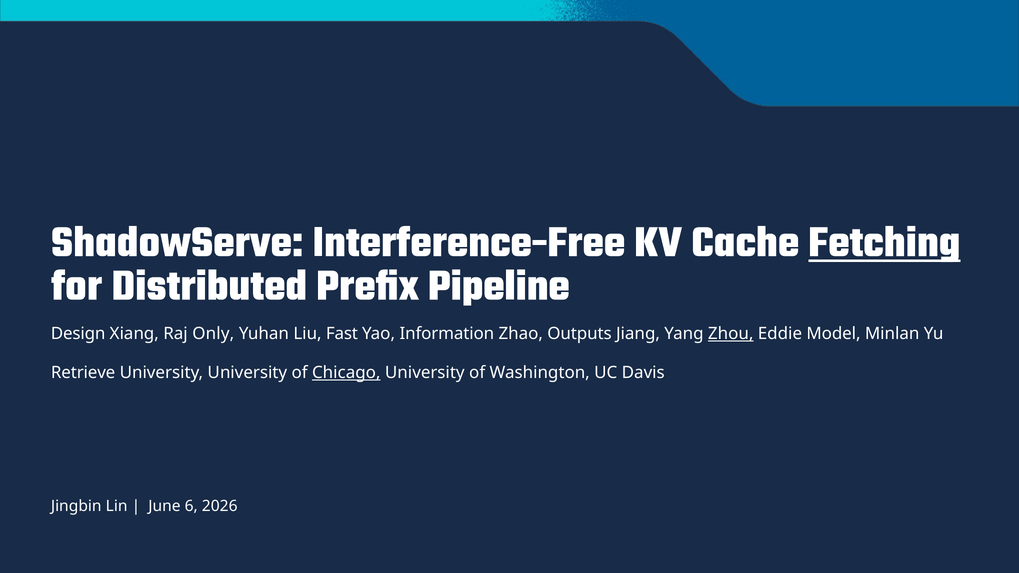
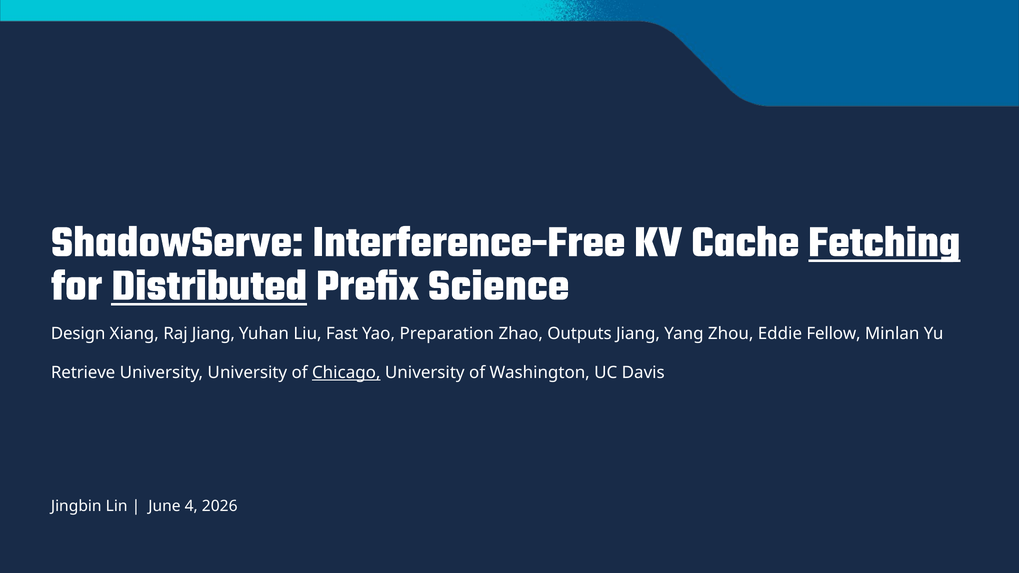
Distributed underline: none -> present (209, 285)
Pipeline: Pipeline -> Science (499, 285)
Raj Only: Only -> Jiang (213, 334)
Information: Information -> Preparation (447, 334)
Zhou underline: present -> none (731, 334)
Model: Model -> Fellow (834, 334)
6: 6 -> 4 (191, 506)
